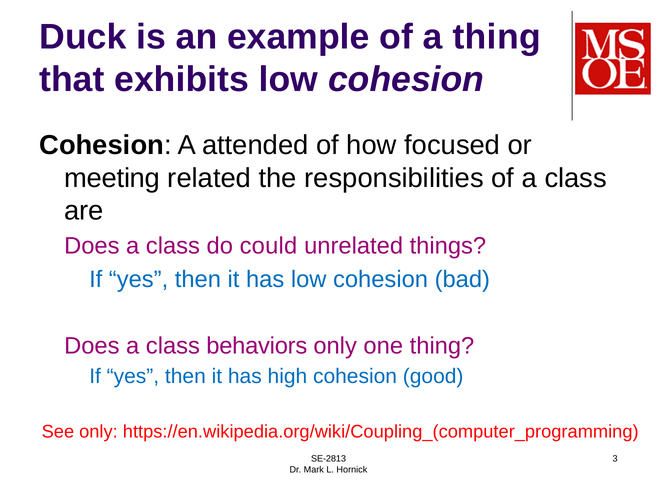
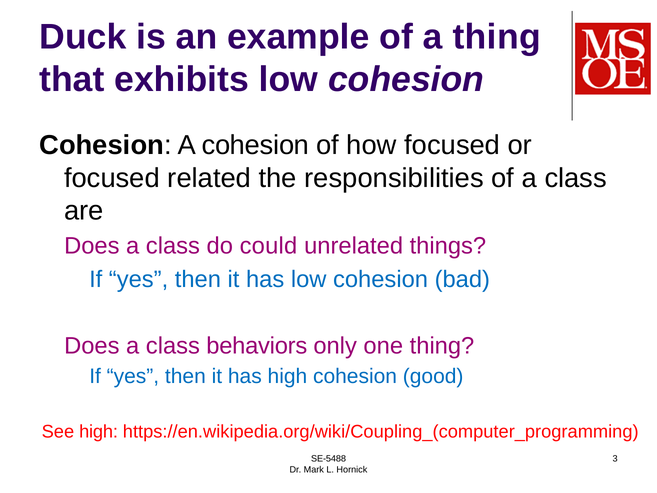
A attended: attended -> cohesion (255, 145)
meeting: meeting -> focused (112, 178)
See only: only -> high (99, 431)
SE-2813: SE-2813 -> SE-5488 (329, 458)
